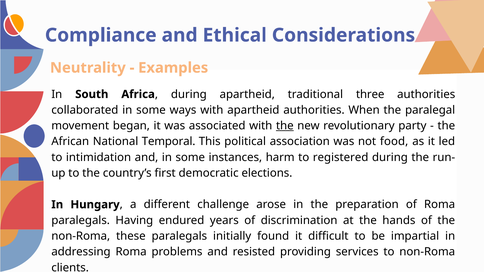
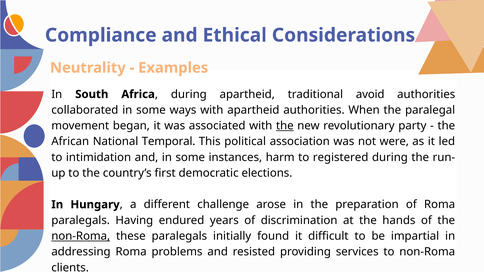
three: three -> avoid (370, 94)
food: food -> were (394, 142)
non-Roma underline: none -> present (81, 236)
